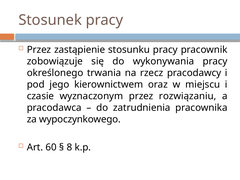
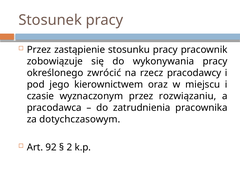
trwania: trwania -> zwrócić (104, 73)
wypoczynkowego: wypoczynkowego -> dotychczasowym (80, 119)
60: 60 -> 92 (51, 147)
8: 8 -> 2 (69, 147)
